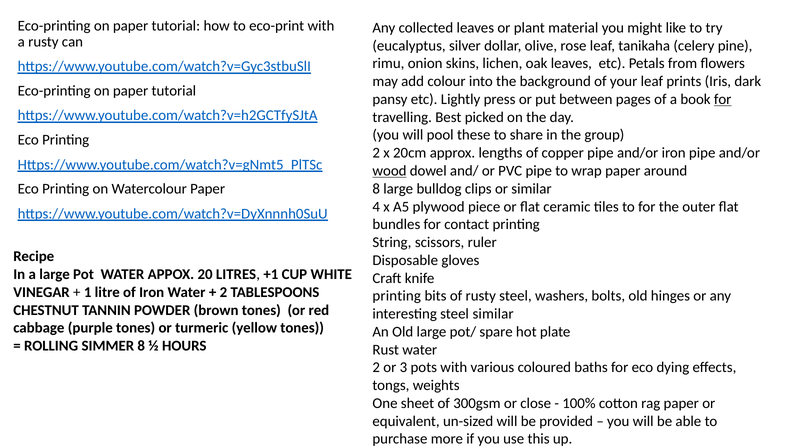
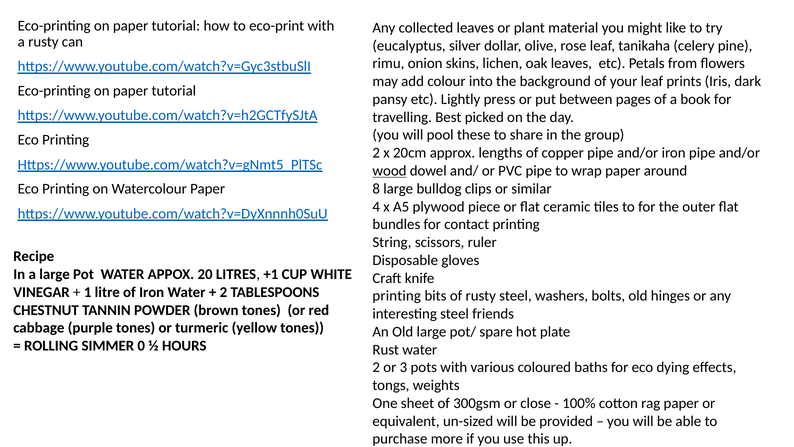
for underline: present -> none (723, 99)
steel similar: similar -> friends (493, 314)
SIMMER 8: 8 -> 0 (141, 346)
